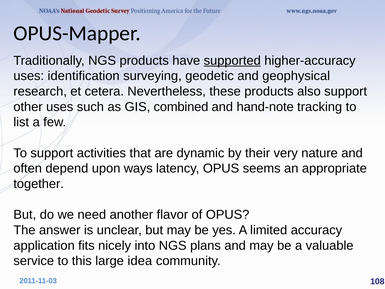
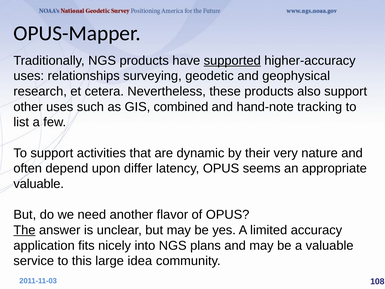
identification: identification -> relationships (84, 76)
ways: ways -> differ (138, 168)
together: together -> valuable (39, 184)
The underline: none -> present (24, 230)
